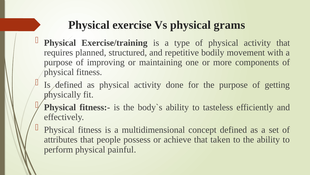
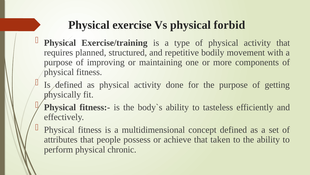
grams: grams -> forbid (229, 25)
painful: painful -> chronic (122, 149)
